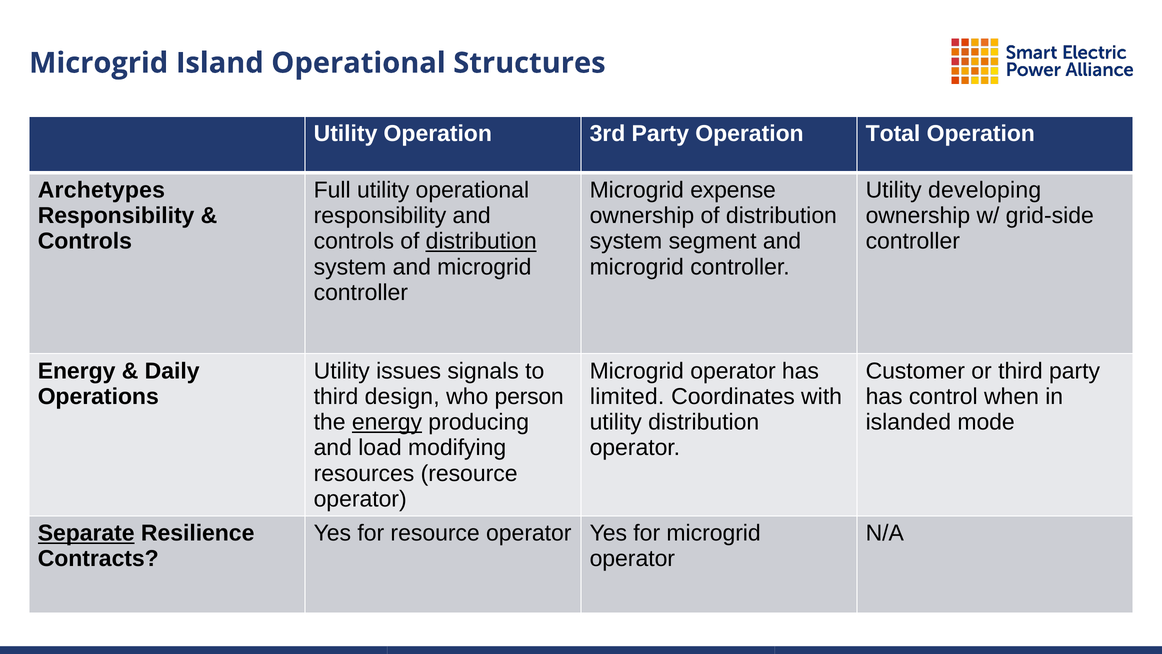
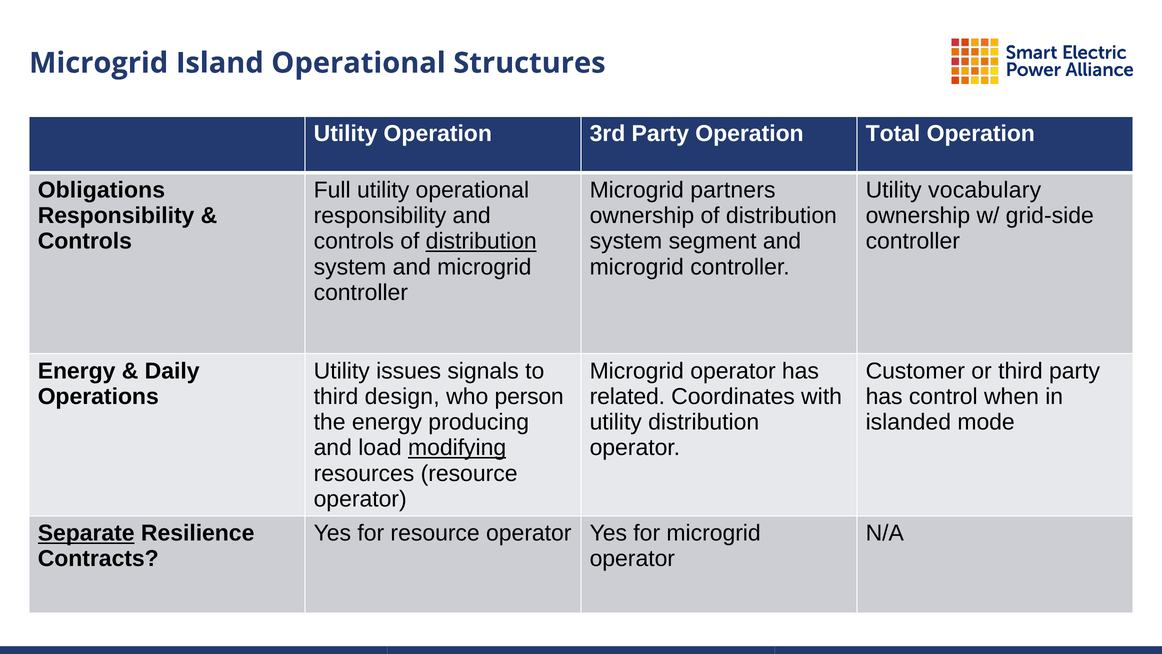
Archetypes: Archetypes -> Obligations (101, 190)
expense: expense -> partners (733, 190)
developing: developing -> vocabulary (985, 190)
limited: limited -> related (627, 396)
energy underline: present -> none (387, 422)
modifying underline: none -> present (457, 448)
